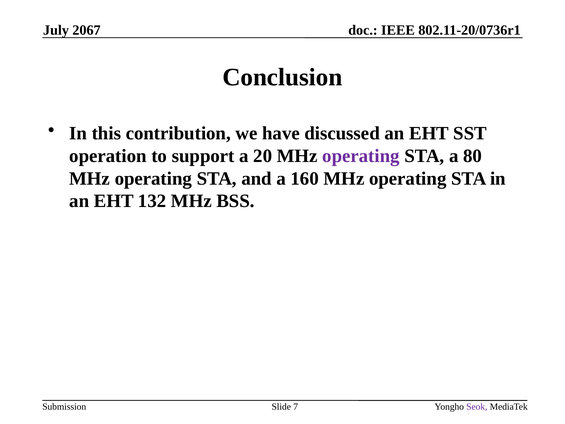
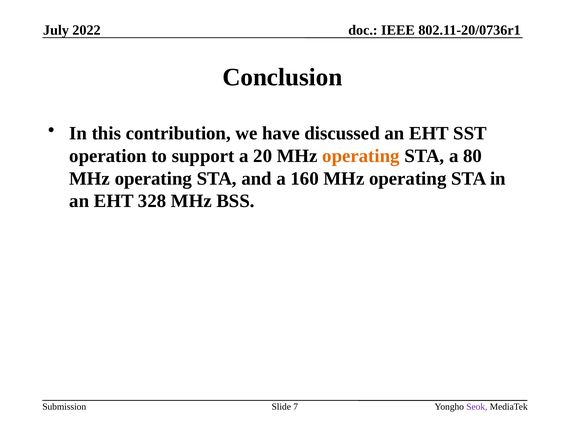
2067: 2067 -> 2022 (87, 30)
operating colour: purple -> orange (361, 156)
132: 132 -> 328 (152, 201)
